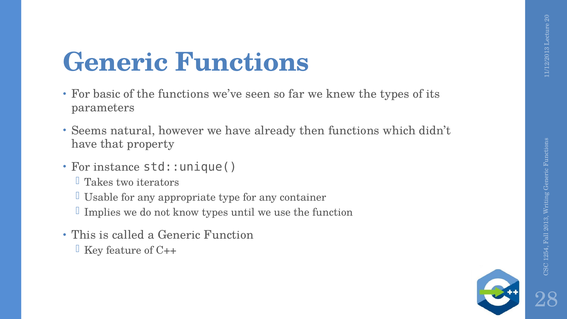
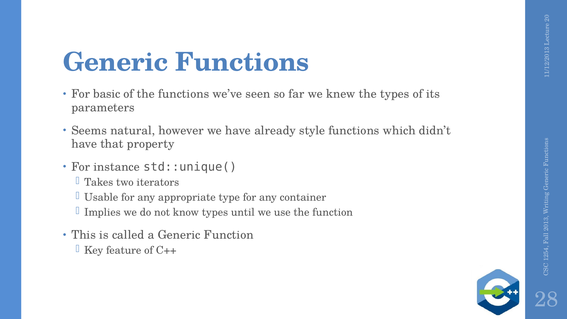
then: then -> style (312, 130)
